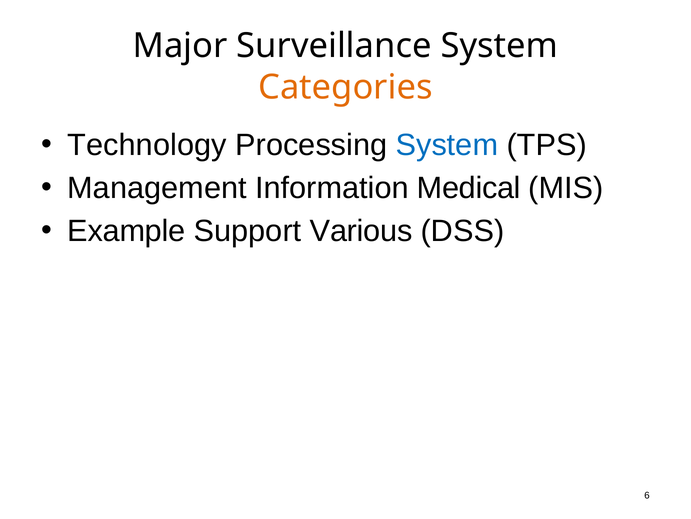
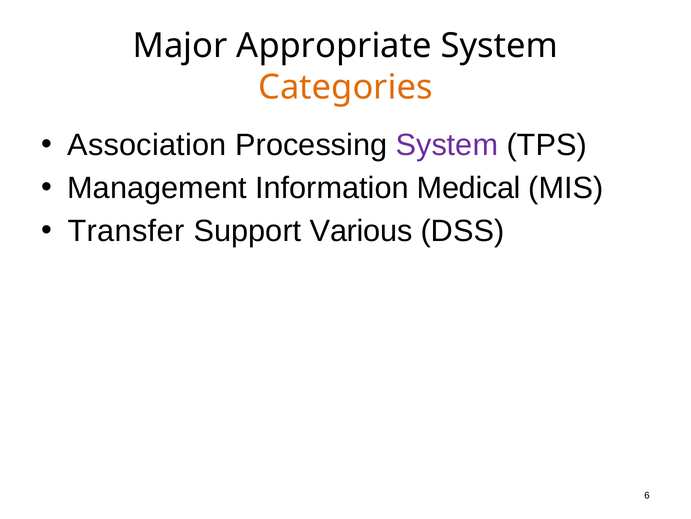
Surveillance: Surveillance -> Appropriate (334, 46)
Technology: Technology -> Association (147, 145)
System colour: blue -> purple (447, 145)
Example: Example -> Transfer (126, 231)
